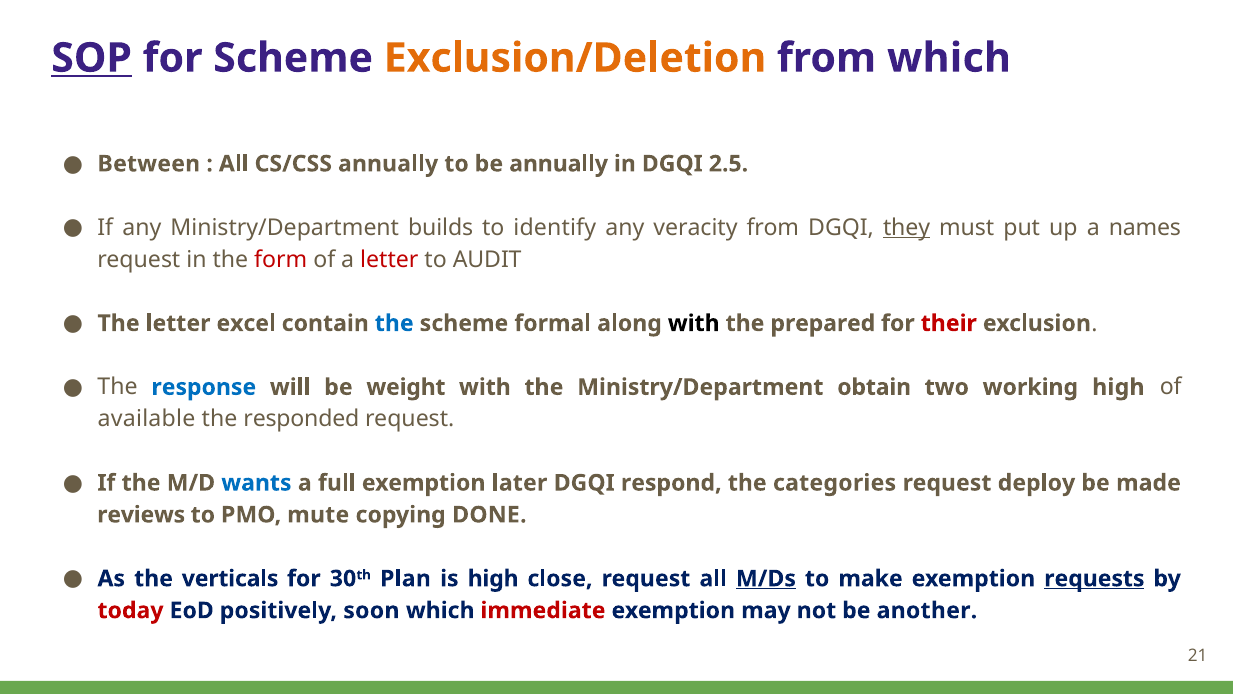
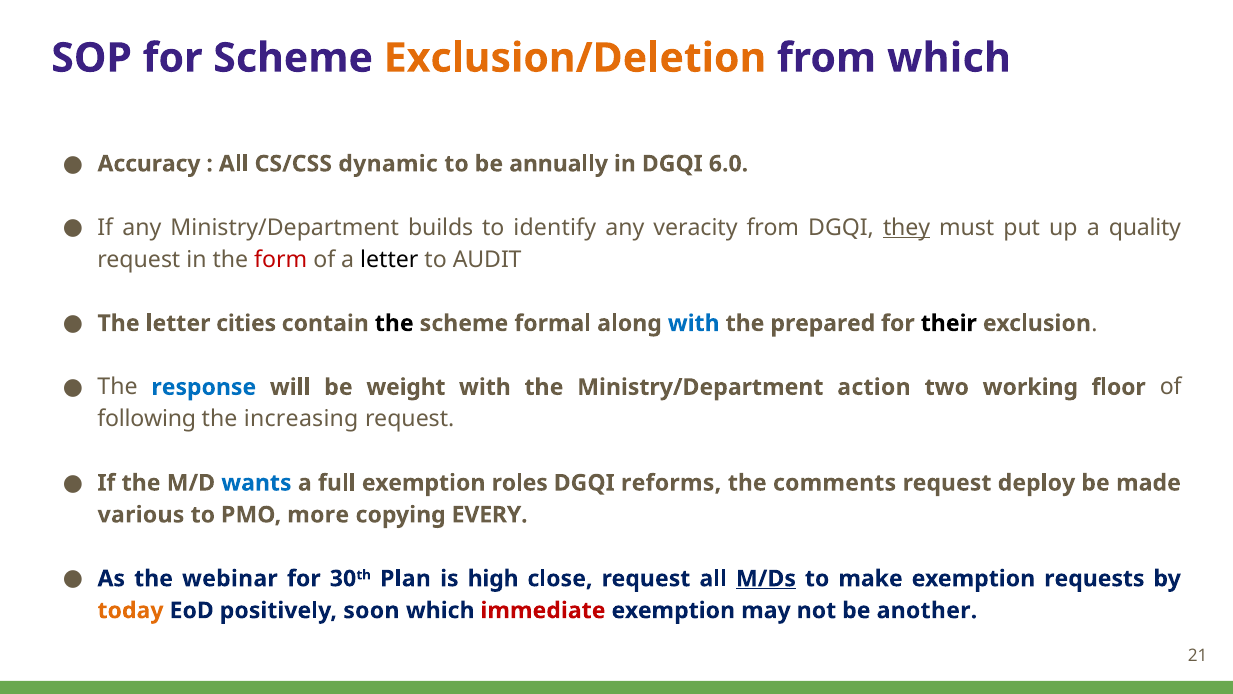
SOP underline: present -> none (92, 58)
Between: Between -> Accuracy (149, 164)
CS/CSS annually: annually -> dynamic (388, 164)
2.5: 2.5 -> 6.0 (728, 164)
names: names -> quality (1145, 227)
letter colour: red -> black (389, 259)
excel: excel -> cities (246, 323)
the colour: blue -> black (394, 323)
with colour: black -> blue (694, 323)
their colour: red -> black (949, 323)
obtain: obtain -> action (874, 387)
working high: high -> floor (1119, 387)
available: available -> following (147, 419)
responded: responded -> increasing (301, 419)
later: later -> roles (520, 483)
respond: respond -> reforms (671, 483)
categories: categories -> comments (835, 483)
reviews: reviews -> various (141, 515)
mute: mute -> more (318, 515)
DONE: DONE -> EVERY (490, 515)
verticals: verticals -> webinar (230, 578)
requests underline: present -> none (1094, 578)
today colour: red -> orange (131, 610)
